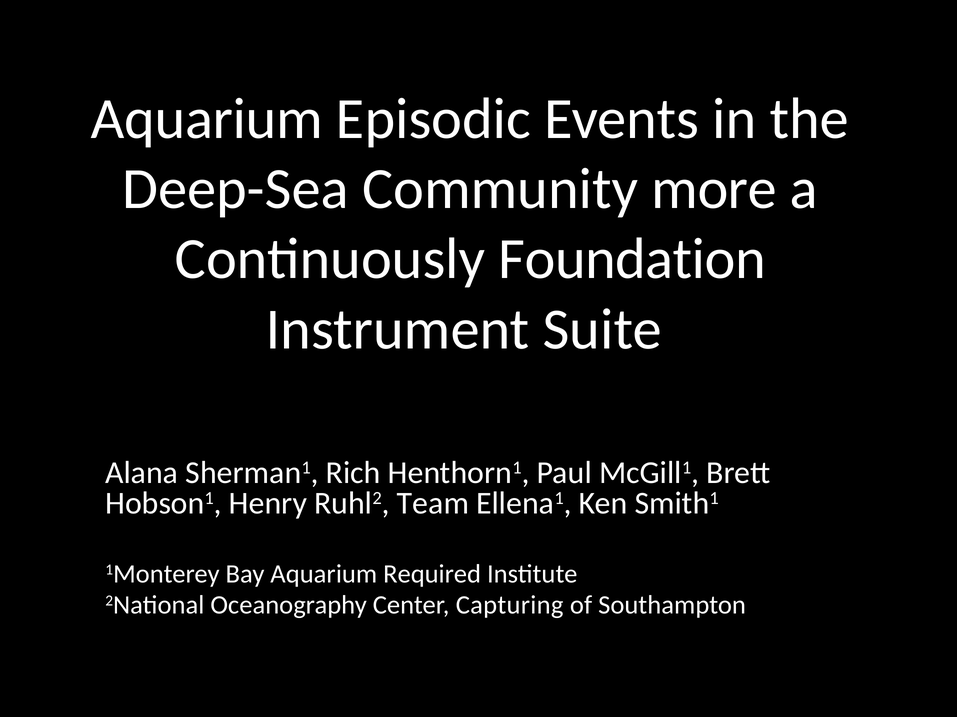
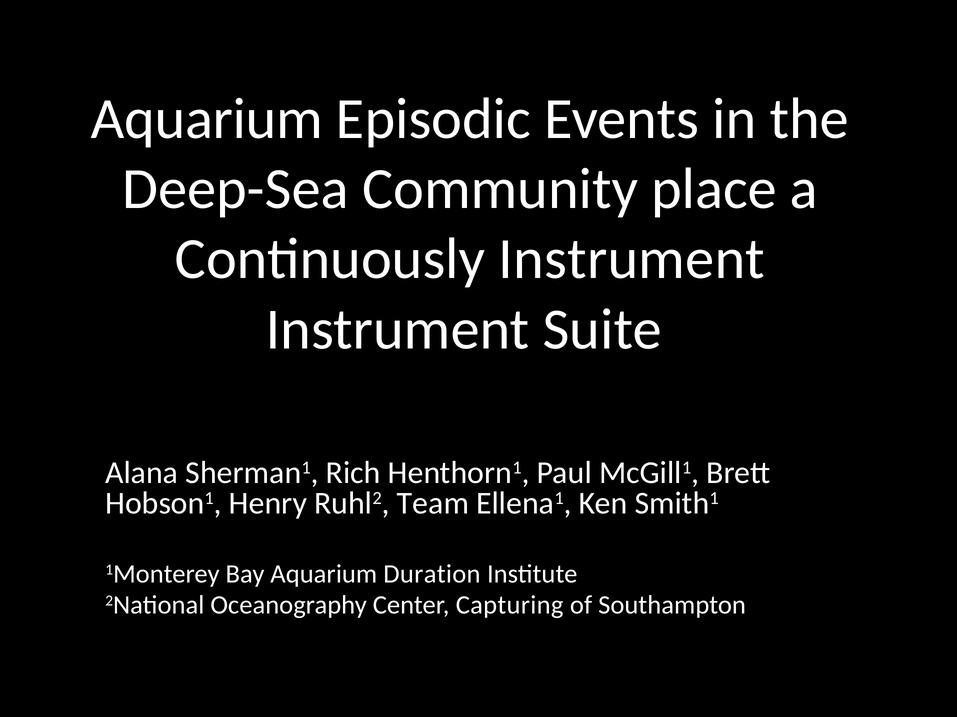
more: more -> place (714, 189)
Continuously Foundation: Foundation -> Instrument (632, 259)
Required: Required -> Duration (432, 575)
